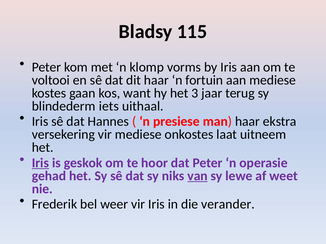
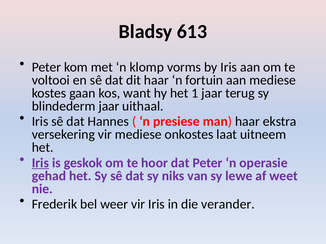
115: 115 -> 613 (192, 32)
3: 3 -> 1 (195, 93)
blindederm iets: iets -> jaar (109, 106)
van underline: present -> none (198, 176)
